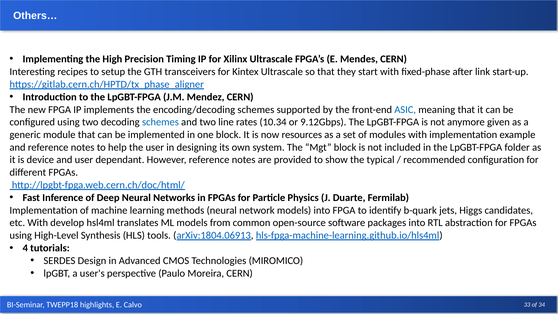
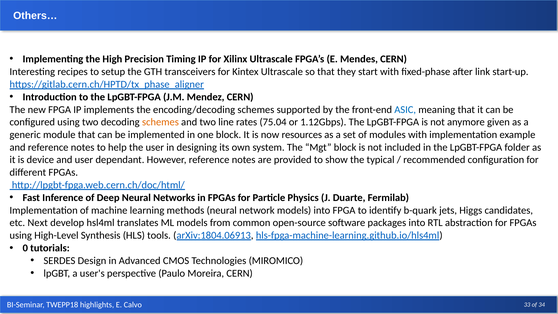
schemes colour: blue -> orange (160, 122)
10.34: 10.34 -> 75.04 (273, 122)
9.12Gbps: 9.12Gbps -> 1.12Gbps (323, 122)
etc With: With -> Next (38, 223)
4: 4 -> 0 (25, 248)
